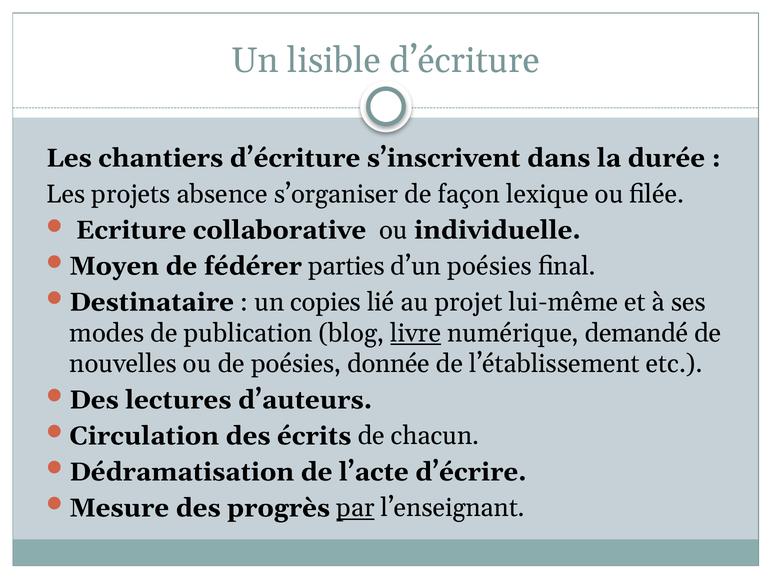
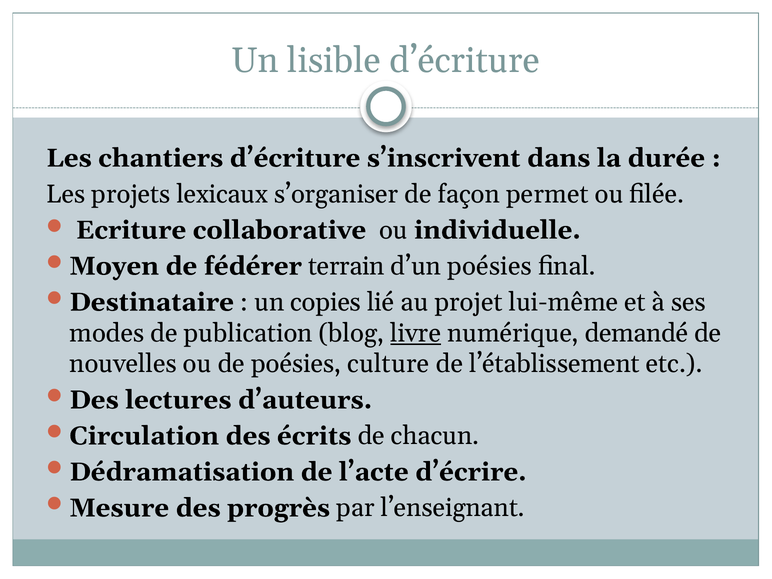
absence: absence -> lexicaux (222, 194)
lexique: lexique -> permet (547, 194)
parties: parties -> terrain (346, 266)
donnée: donnée -> culture (388, 364)
par underline: present -> none (356, 508)
